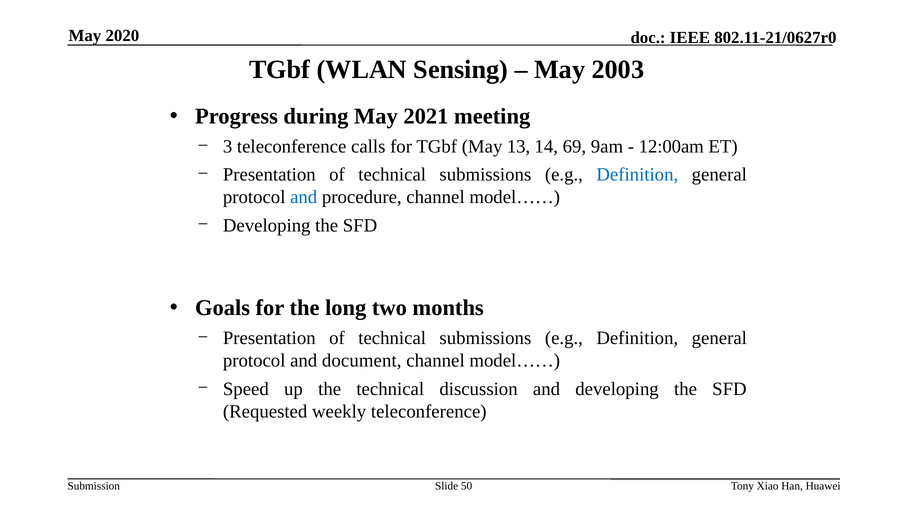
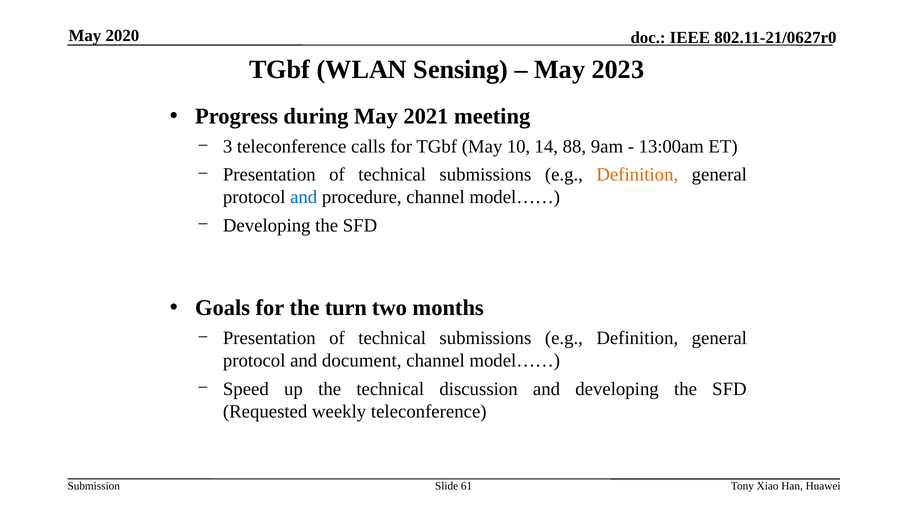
2003: 2003 -> 2023 (618, 69)
13: 13 -> 10 (519, 146)
69: 69 -> 88 (574, 146)
12:00am: 12:00am -> 13:00am (671, 146)
Definition colour: blue -> orange (637, 174)
long: long -> turn (346, 308)
50: 50 -> 61 (467, 486)
